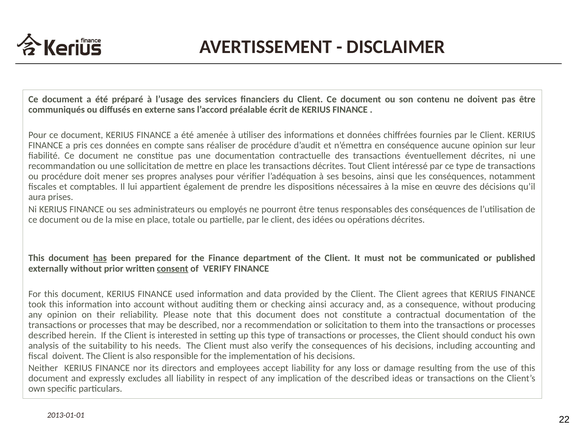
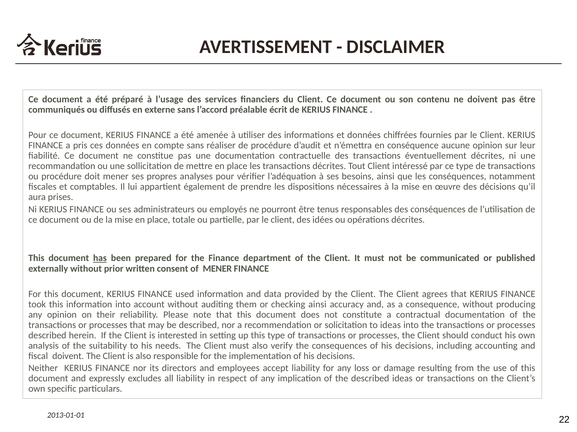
consent underline: present -> none (173, 269)
of VERIFY: VERIFY -> MENER (217, 269)
to them: them -> ideas (390, 325)
